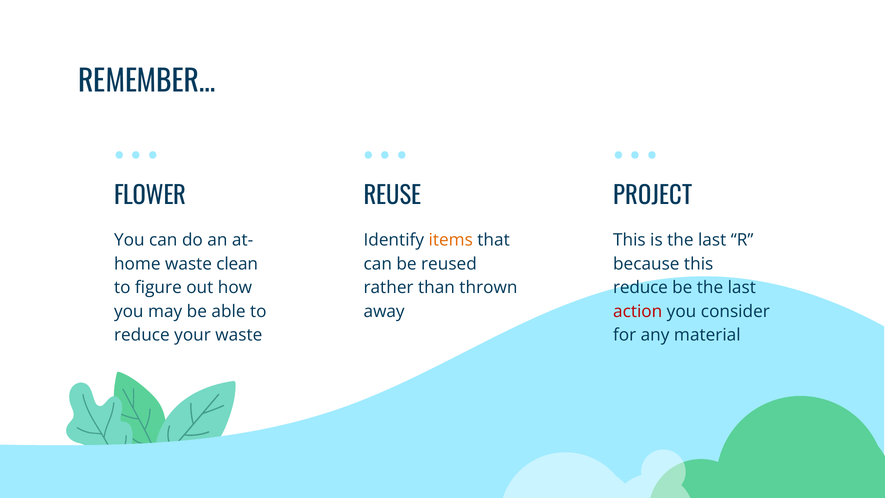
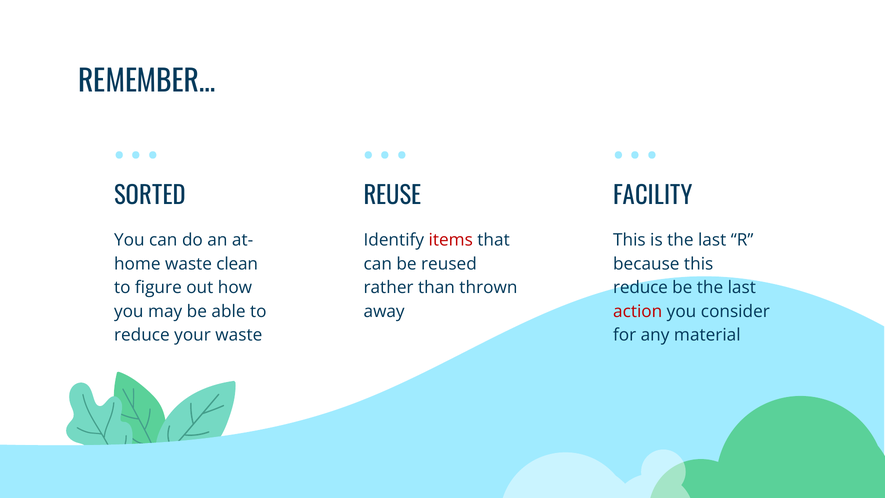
FLOWER: FLOWER -> SORTED (150, 196)
PROJECT: PROJECT -> FACILITY (653, 196)
items colour: orange -> red (451, 240)
